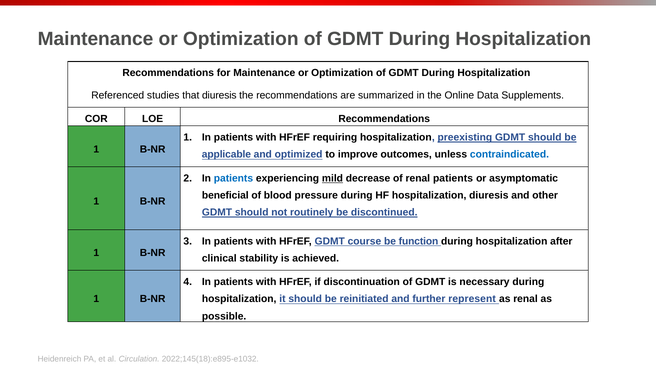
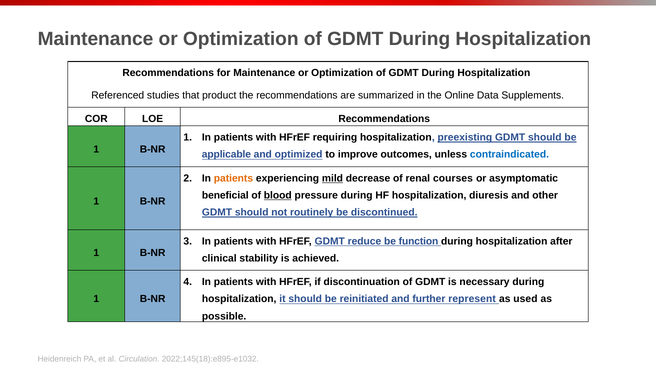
that diuresis: diuresis -> product (219, 96)
patients colour: blue -> orange (233, 178)
renal patients: patients -> courses (453, 178)
blood underline: none -> present (278, 195)
course: course -> reduce (364, 241)
as renal: renal -> used (525, 299)
